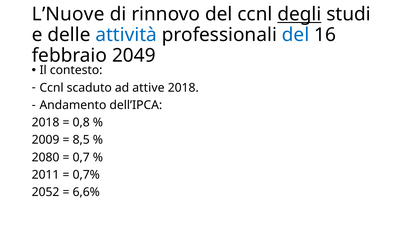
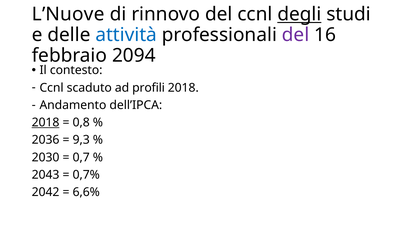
del colour: blue -> purple (296, 35)
2049: 2049 -> 2094 (134, 56)
attive: attive -> profili (149, 88)
2018 underline: none -> present (46, 123)
2009: 2009 -> 2036 (46, 140)
8,5: 8,5 -> 9,3 (81, 140)
2080: 2080 -> 2030 (46, 157)
2011: 2011 -> 2043 (46, 175)
2052: 2052 -> 2042 (46, 192)
